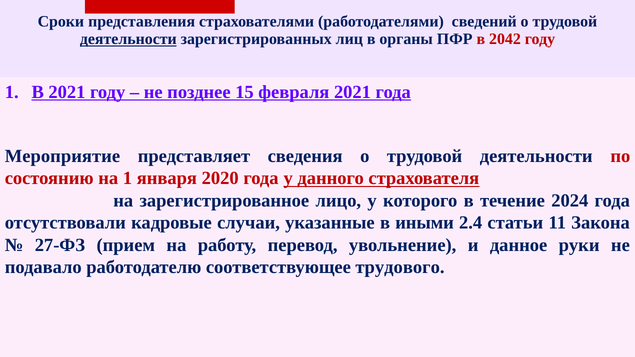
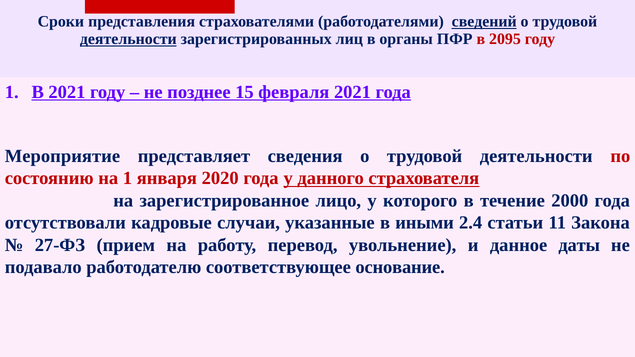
сведений underline: none -> present (484, 22)
2042: 2042 -> 2095 (505, 39)
2024: 2024 -> 2000 (570, 201)
руки: руки -> даты (579, 245)
трудового: трудового -> основание (400, 267)
